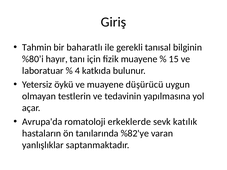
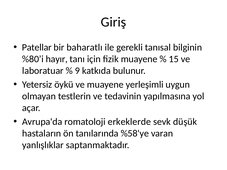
Tahmin: Tahmin -> Patellar (37, 47)
4: 4 -> 9 (77, 71)
düşürücü: düşürücü -> yerleşimli (145, 85)
katılık: katılık -> düşük (185, 122)
%82'ye: %82'ye -> %58'ye (135, 134)
